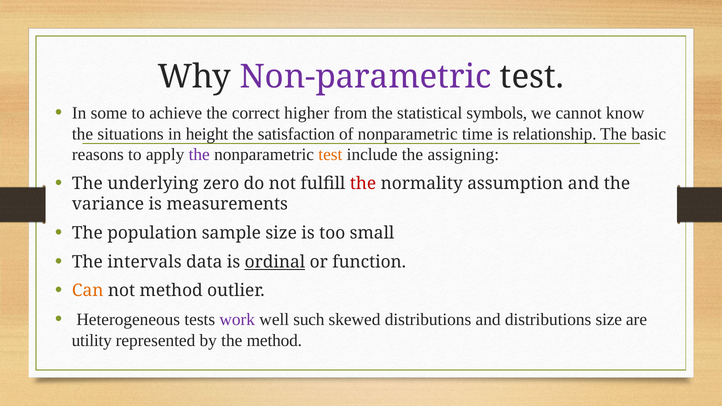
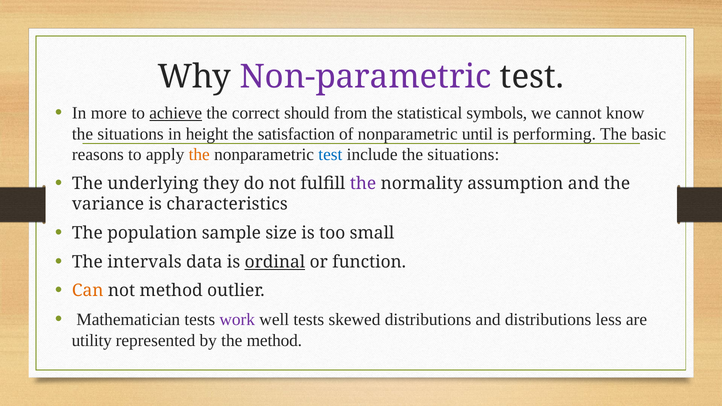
some: some -> more (109, 113)
achieve underline: none -> present (176, 113)
higher: higher -> should (307, 113)
time: time -> until (477, 134)
relationship: relationship -> performing (554, 134)
the colour: purple -> orange (199, 155)
test colour: orange -> blue (330, 155)
include the assigning: assigning -> situations (463, 155)
zero: zero -> they (221, 184)
the colour: red -> purple (363, 184)
measurements: measurements -> characteristics (227, 204)
Heterogeneous: Heterogeneous -> Mathematician (128, 320)
well such: such -> tests (309, 320)
distributions size: size -> less (609, 320)
